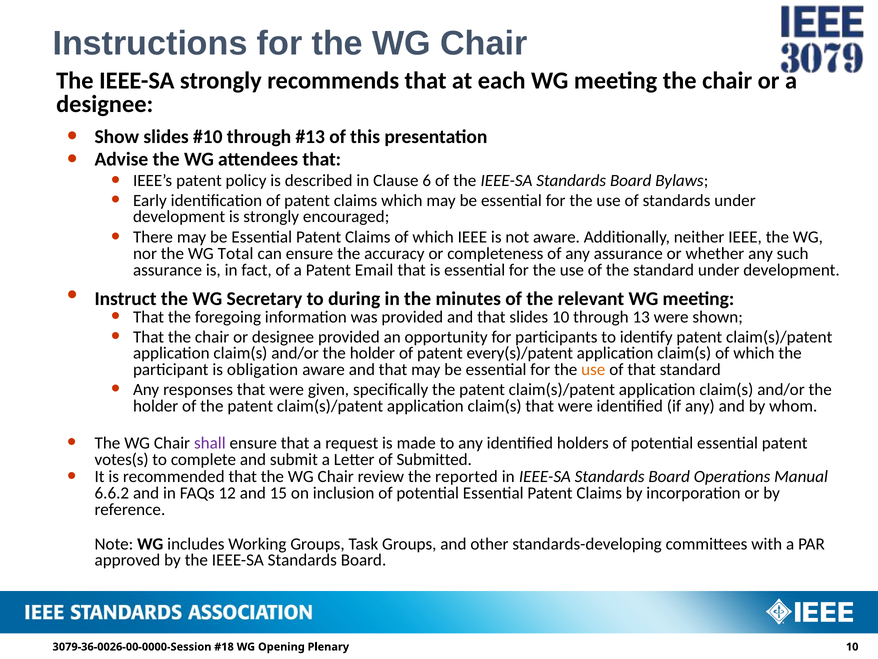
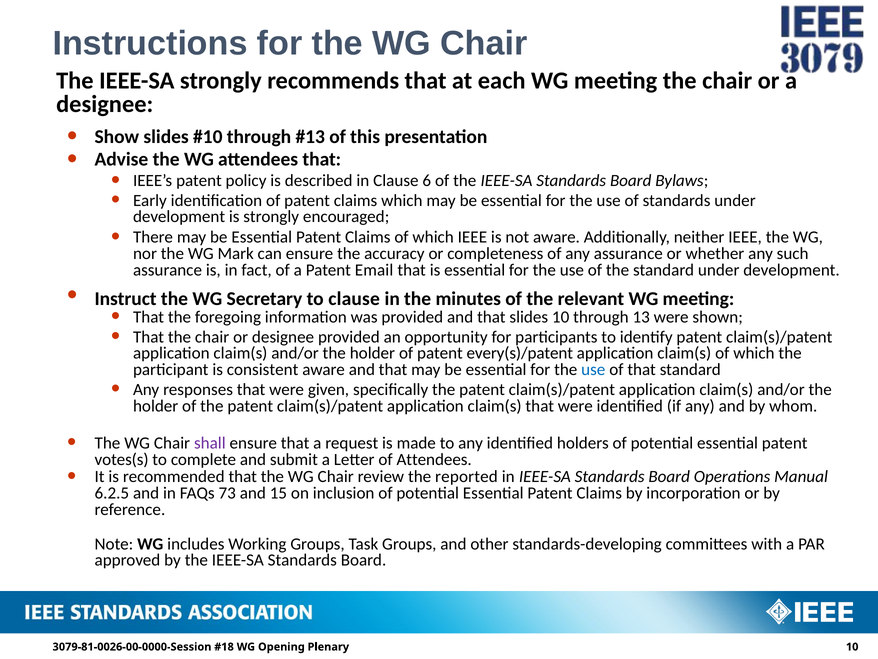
Total: Total -> Mark (236, 253)
to during: during -> clause (354, 299)
obligation: obligation -> consistent (263, 369)
use colour: orange -> blue (593, 369)
of Submitted: Submitted -> Attendees (434, 459)
6.6.2: 6.6.2 -> 6.2.5 (112, 493)
12: 12 -> 73 (227, 493)
3079-36-0026-00-0000-Session: 3079-36-0026-00-0000-Session -> 3079-81-0026-00-0000-Session (132, 646)
